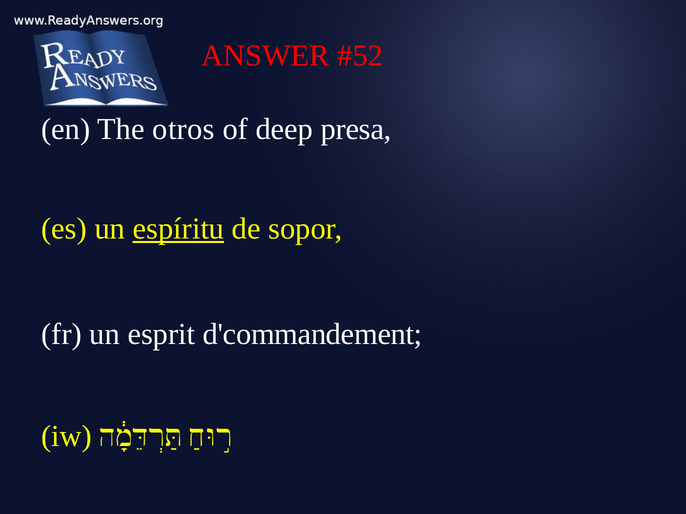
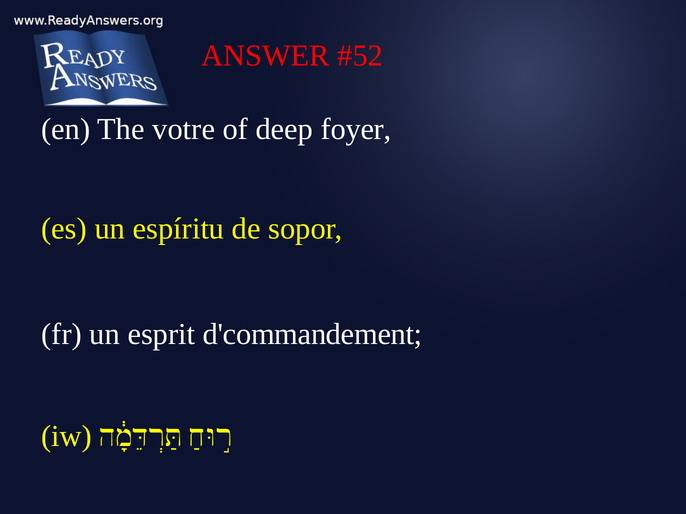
otros: otros -> votre (184, 130)
presa: presa -> foyer (356, 130)
espíritu underline: present -> none (178, 229)
